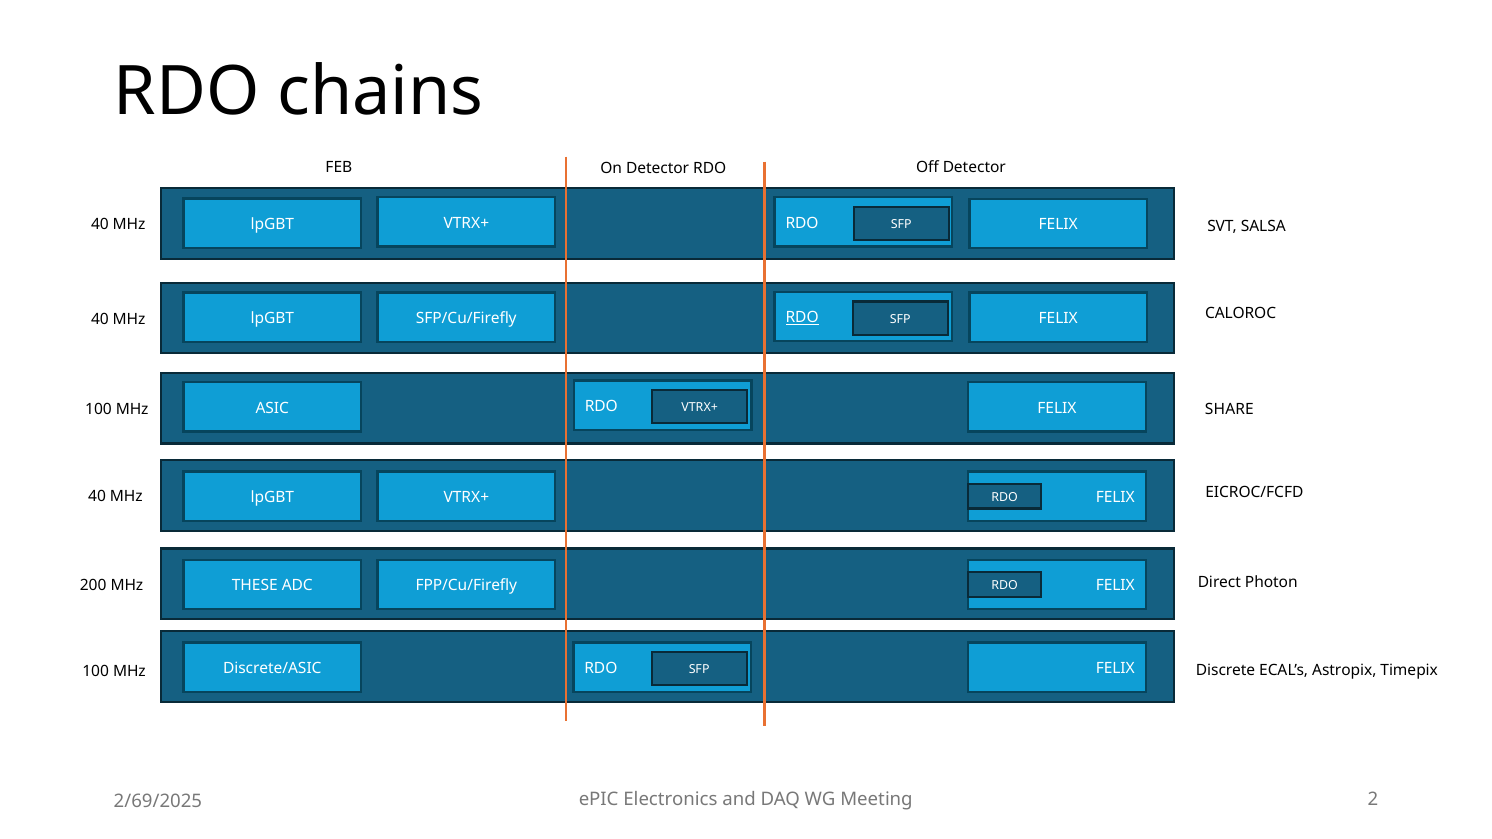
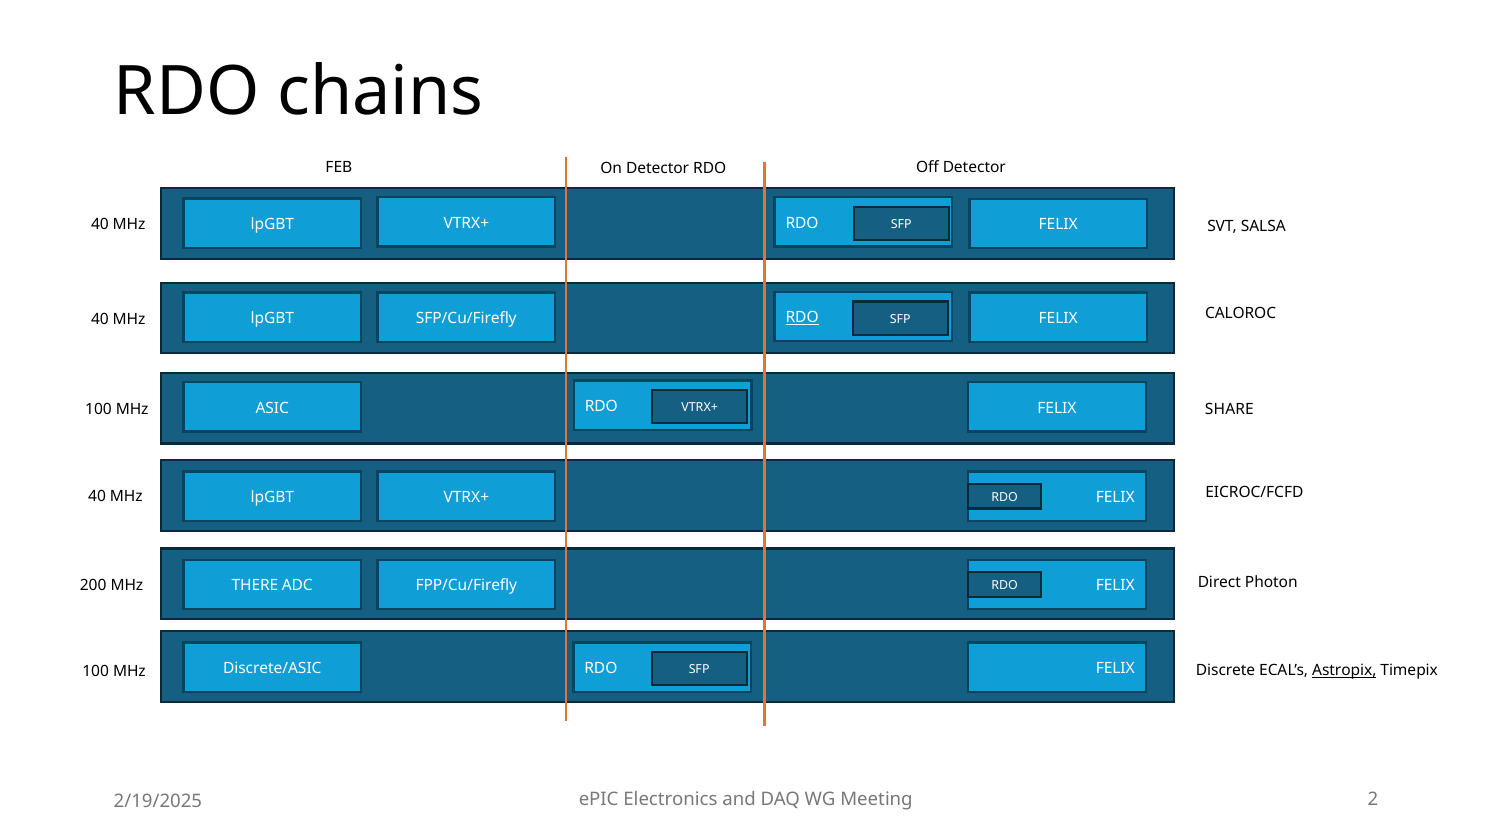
THESE: THESE -> THERE (255, 586)
Astropix underline: none -> present (1344, 670)
2/69/2025: 2/69/2025 -> 2/19/2025 (158, 801)
